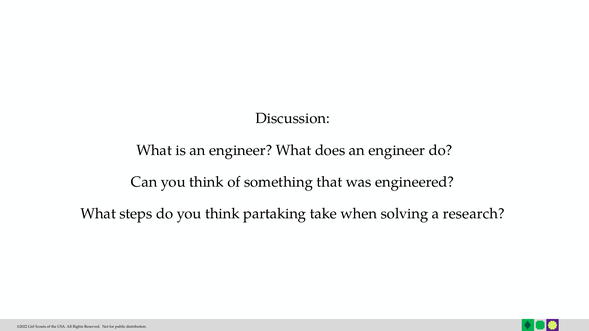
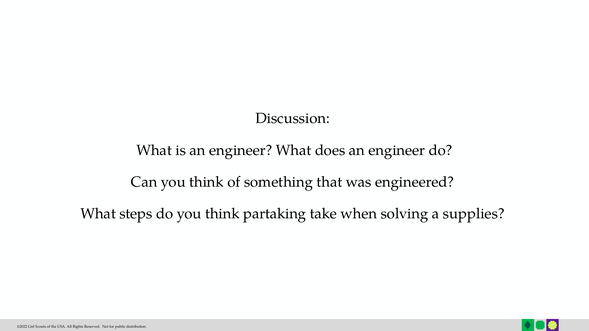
research: research -> supplies (474, 214)
